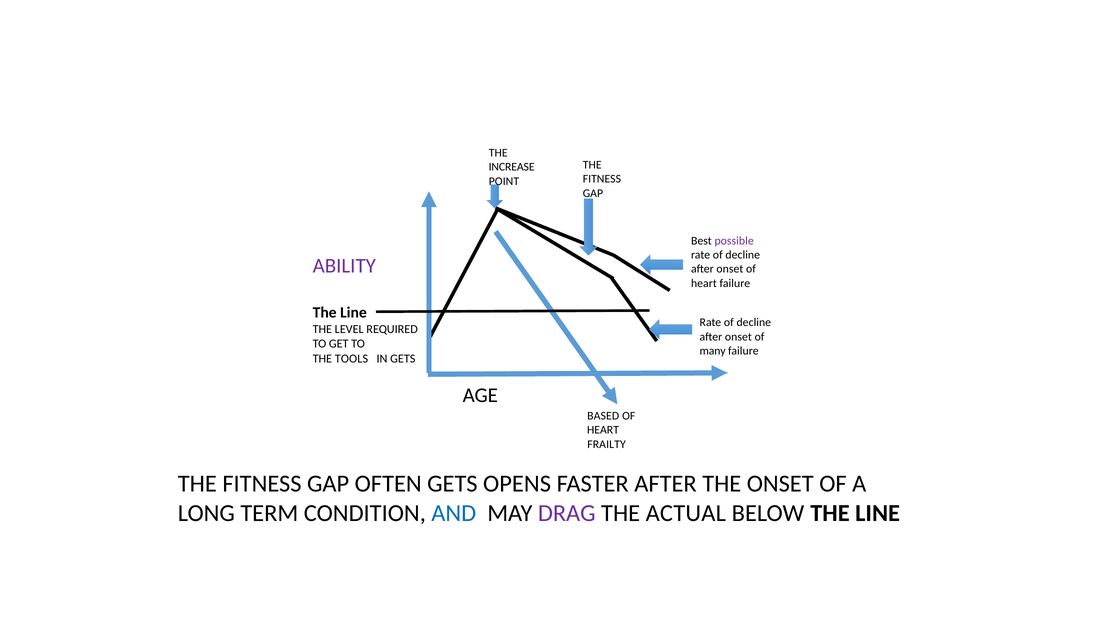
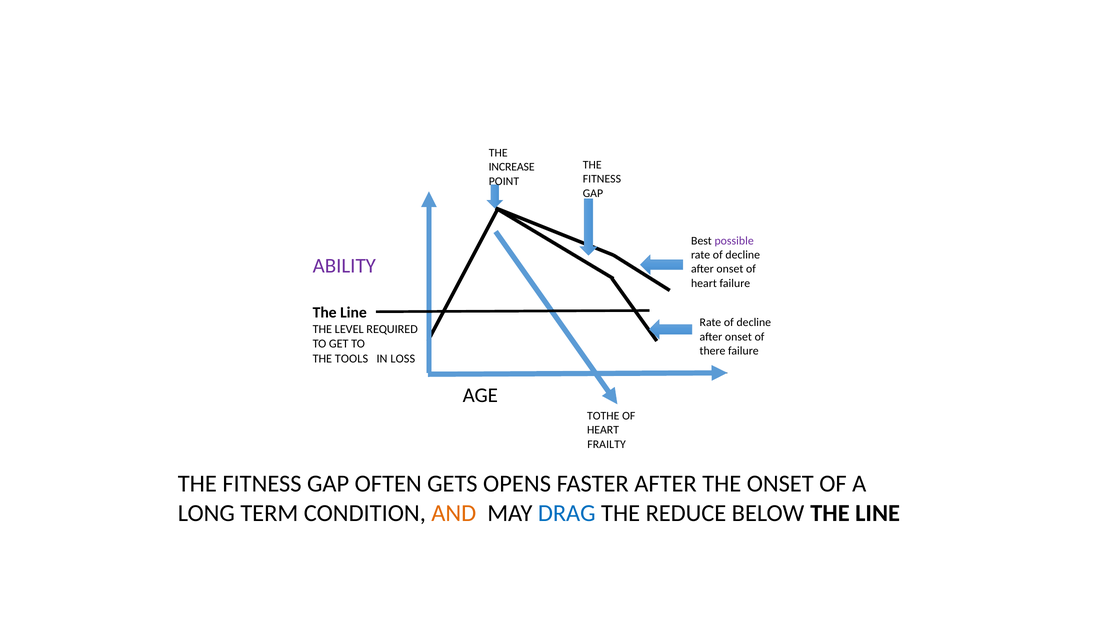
many: many -> there (713, 351)
IN GETS: GETS -> LOSS (403, 359)
BASED: BASED -> TOTHE (603, 416)
AND colour: blue -> orange (454, 513)
DRAG colour: purple -> blue (567, 513)
ACTUAL: ACTUAL -> REDUCE (686, 513)
